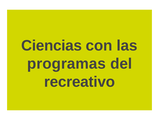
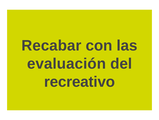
Ciencias: Ciencias -> Recabar (51, 45)
programas: programas -> evaluación (66, 63)
